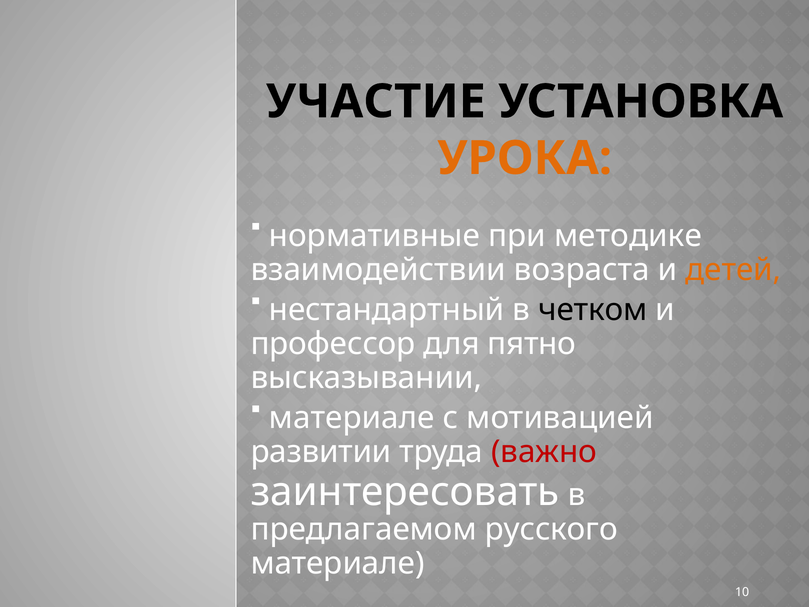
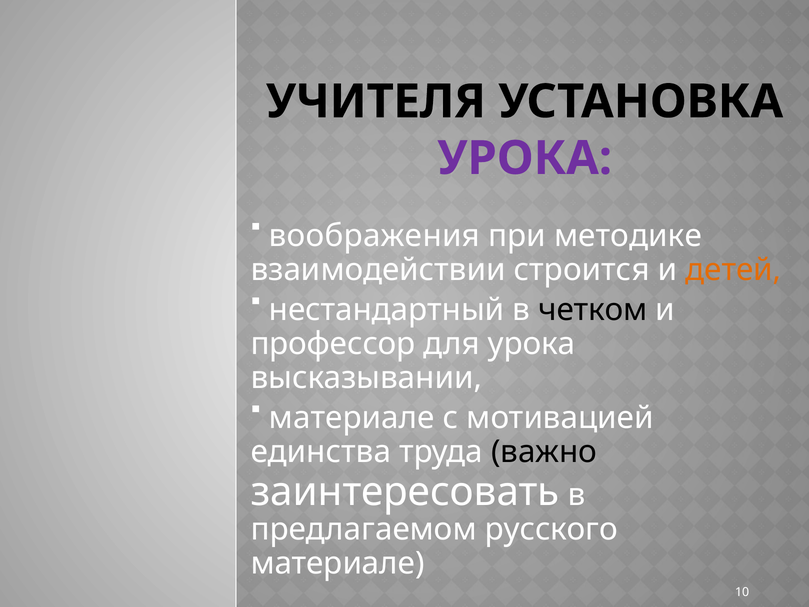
УЧАСТИЕ: УЧАСТИЕ -> УЧИТЕЛЯ (376, 102)
УРОКА colour: orange -> purple (525, 158)
нормативные: нормативные -> воображения (374, 236)
возраста: возраста -> строится (582, 270)
для пятно: пятно -> урока (532, 344)
развитии: развитии -> единства (321, 452)
важно colour: red -> black (544, 452)
